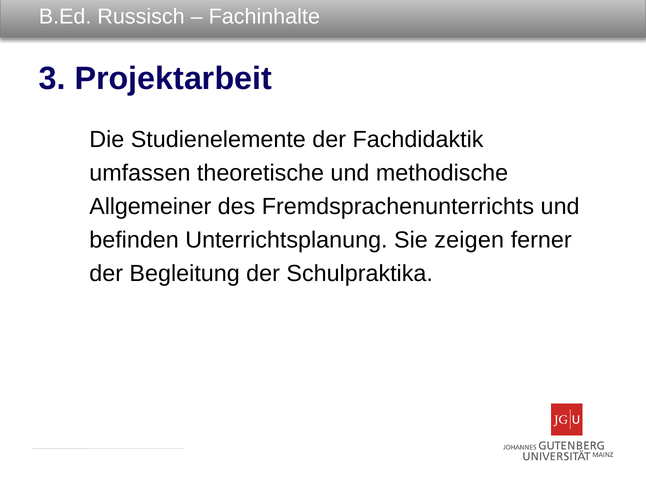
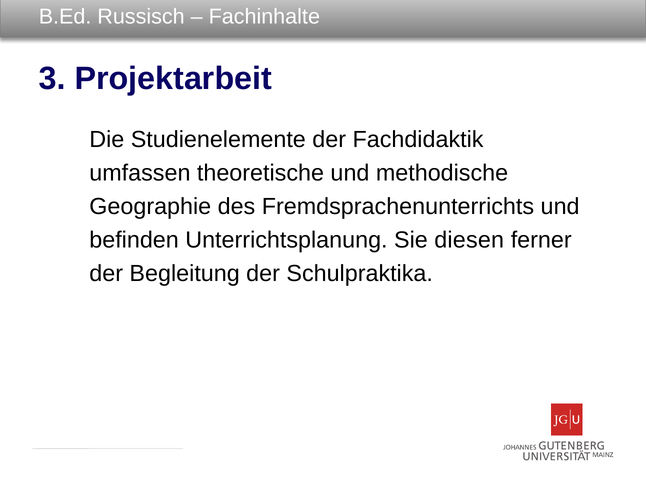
Allgemeiner: Allgemeiner -> Geographie (150, 207)
zeigen: zeigen -> diesen (469, 240)
